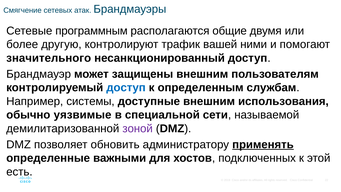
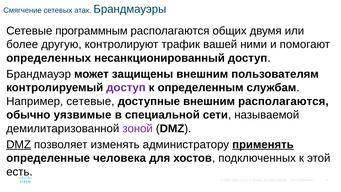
общие: общие -> общих (230, 31)
значительного: значительного -> определенных (49, 58)
доступ colour: blue -> purple (126, 88)
Например системы: системы -> сетевые (90, 101)
внешним использования: использования -> располагаются (283, 101)
DMZ underline: none -> present (19, 144)
обновить: обновить -> изменять (115, 144)
важными: важными -> человека (120, 158)
